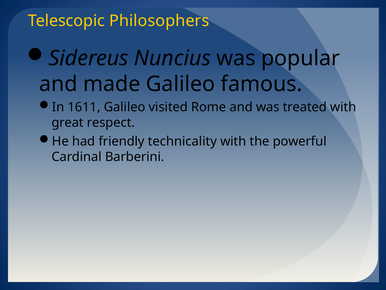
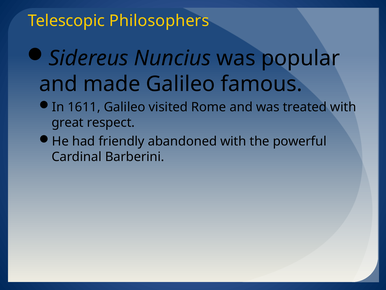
technicality: technicality -> abandoned (182, 141)
